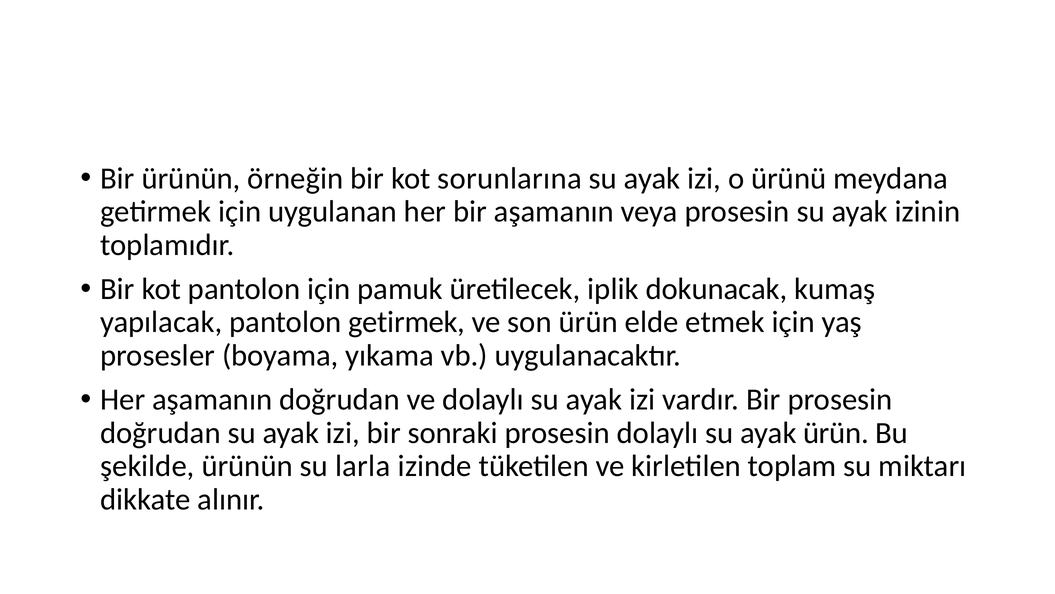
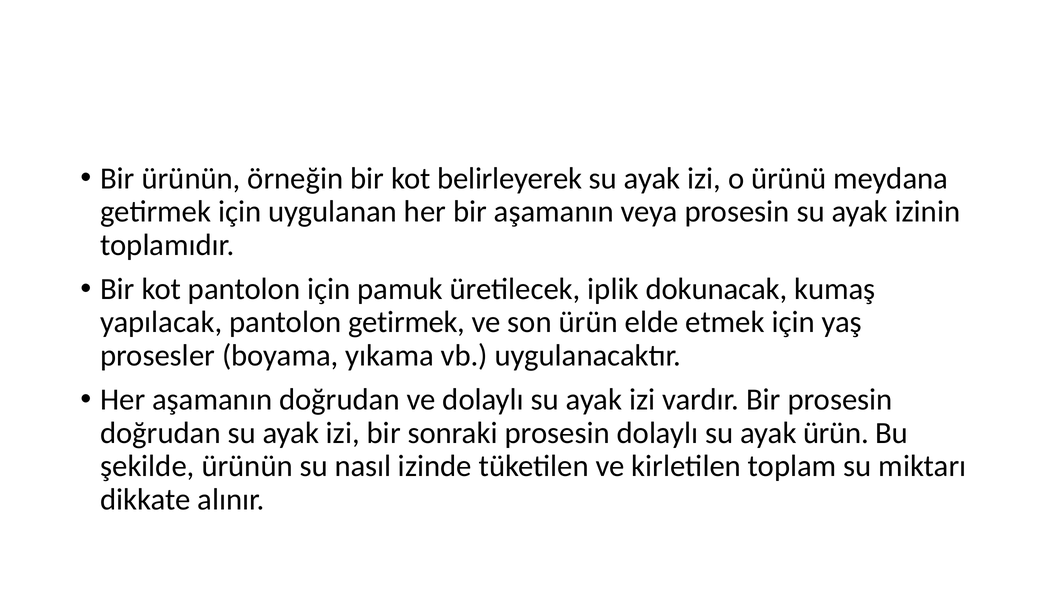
sorunlarına: sorunlarına -> belirleyerek (510, 178)
larla: larla -> nasıl (363, 466)
